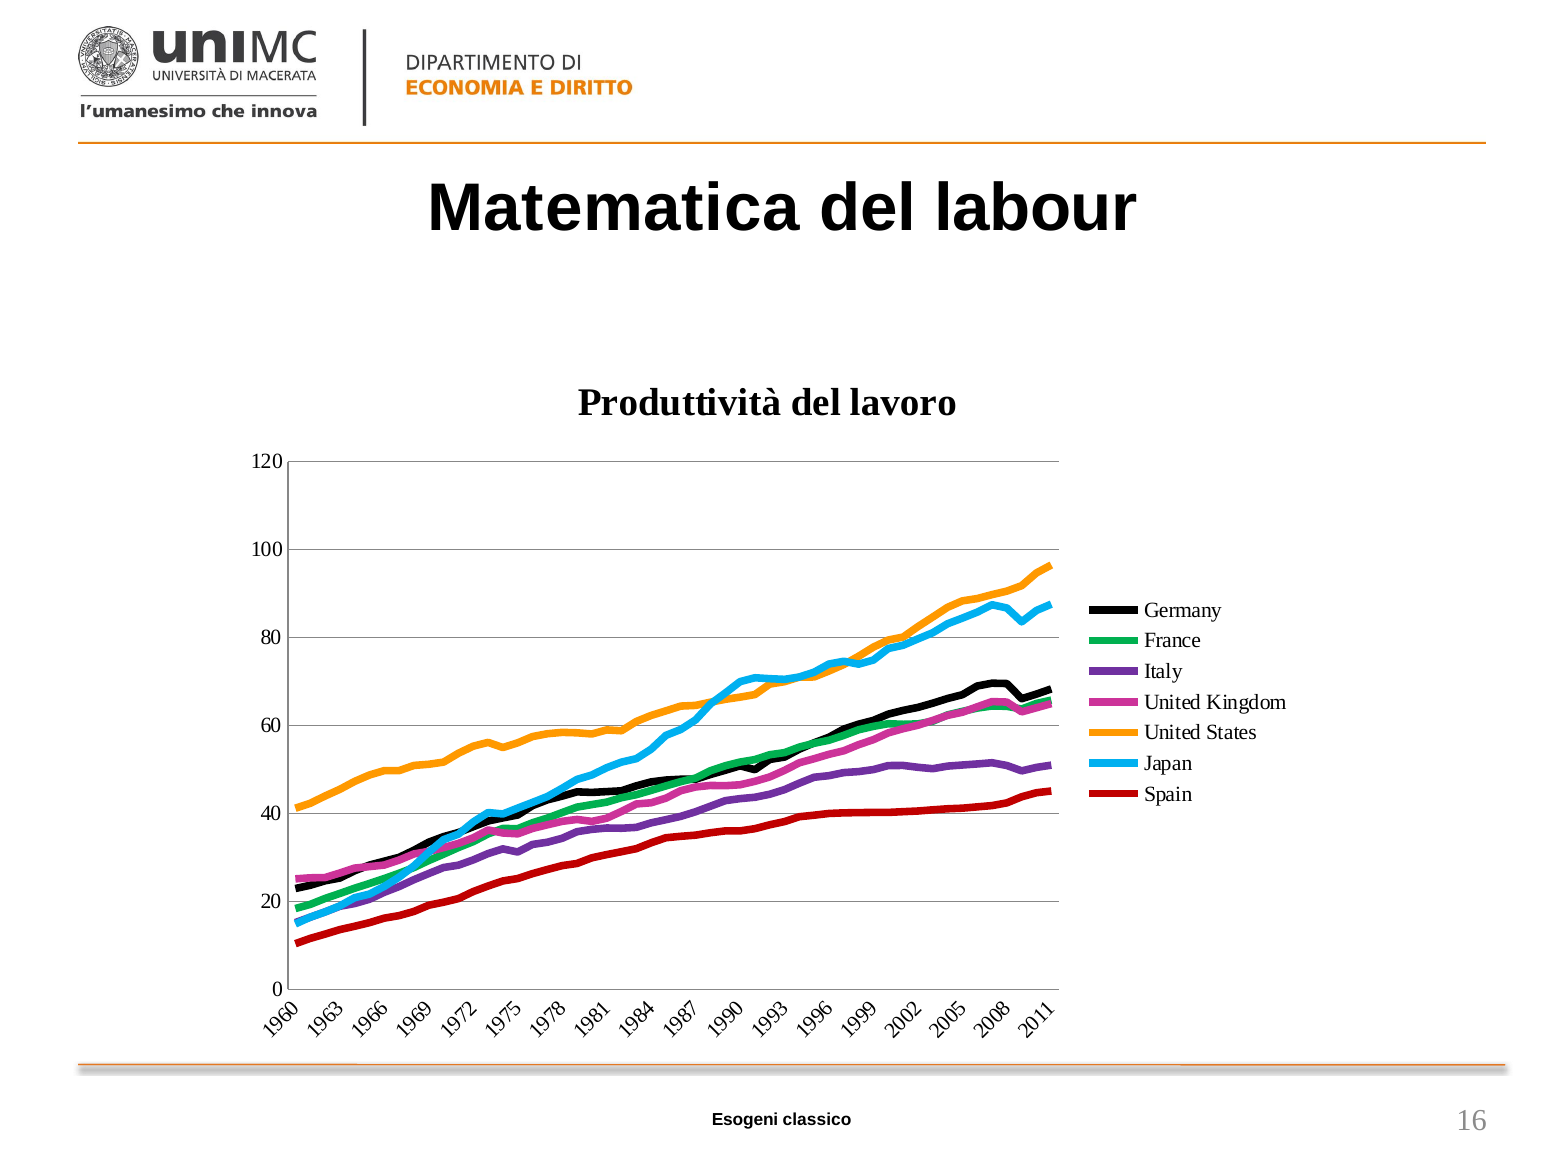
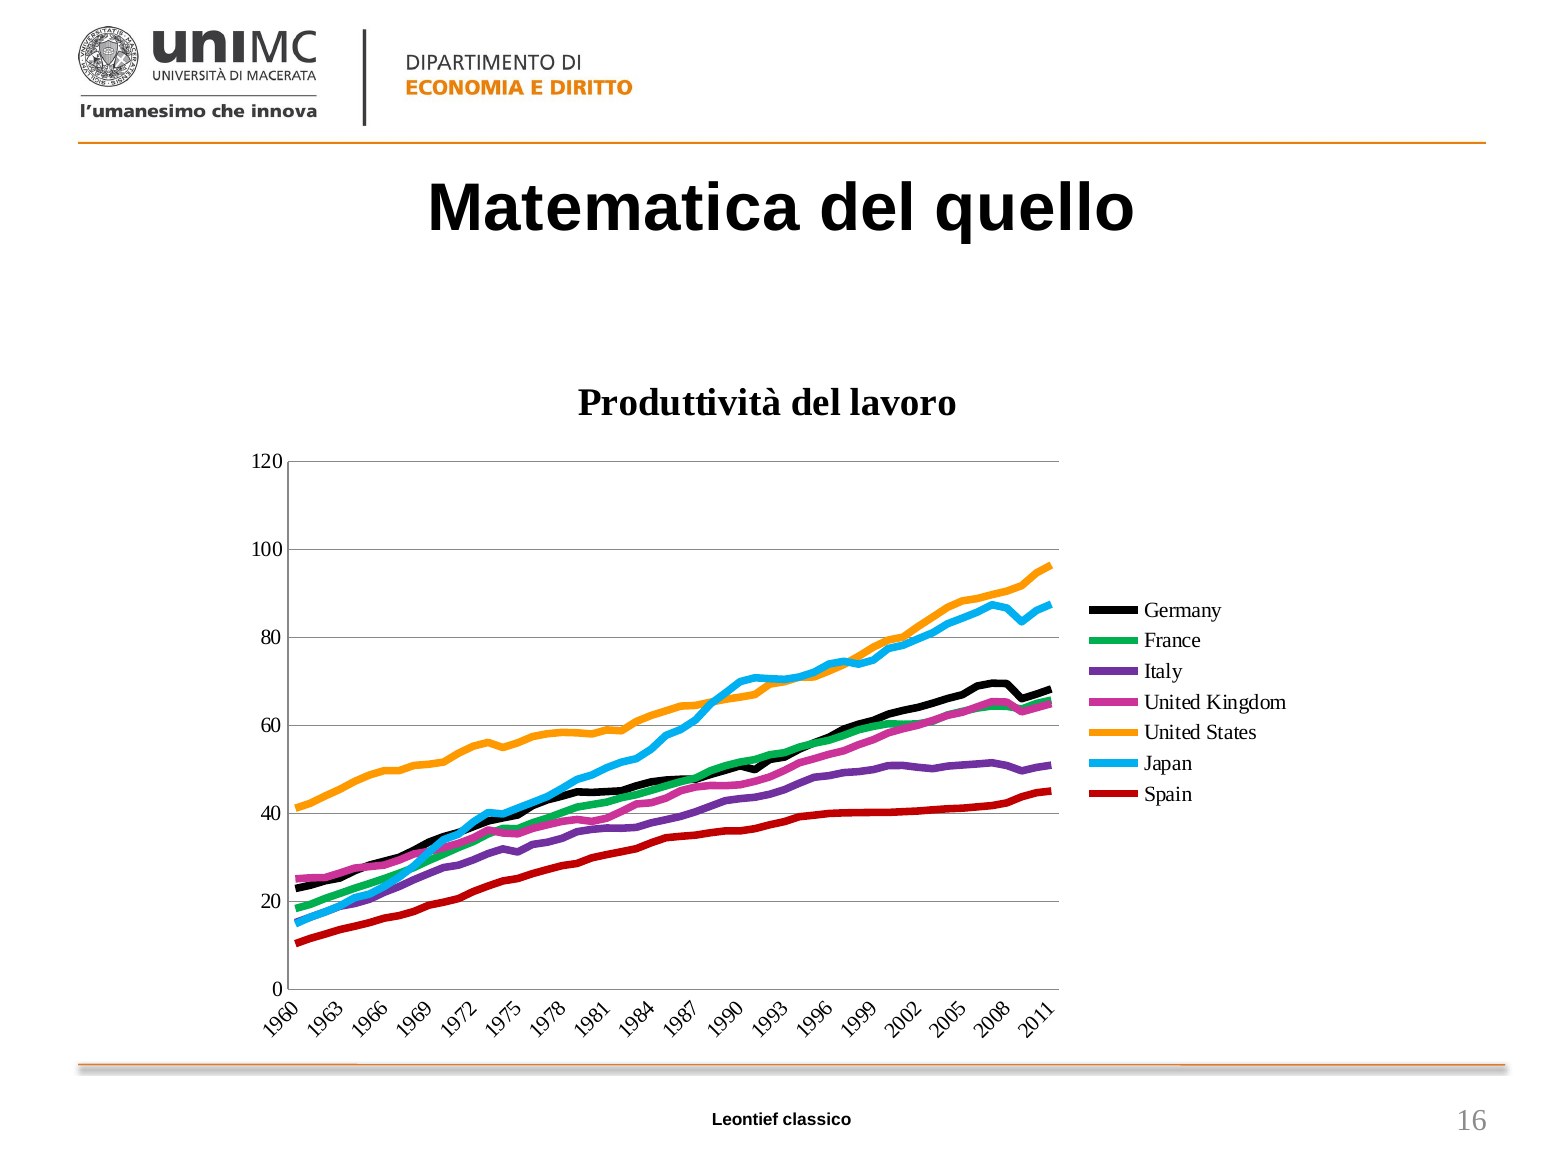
labour: labour -> quello (1035, 209)
Esogeni: Esogeni -> Leontief (745, 1120)
